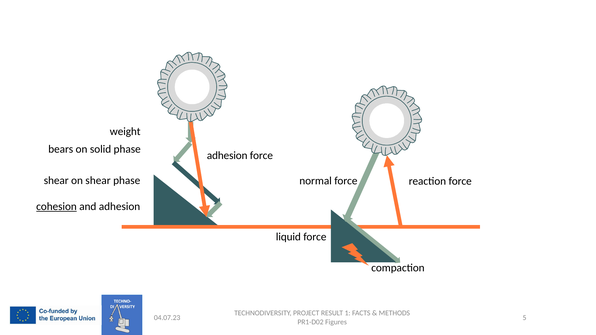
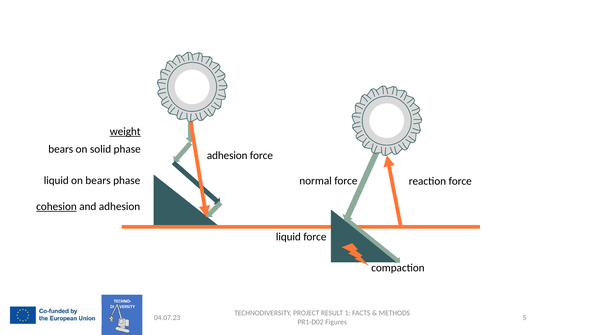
weight underline: none -> present (125, 132)
shear: shear -> liquid (56, 181)
on shear: shear -> bears (98, 181)
